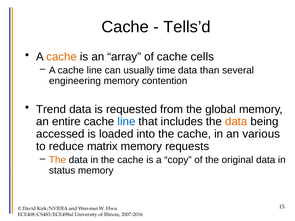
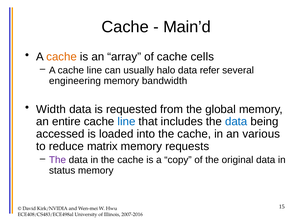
Tells’d: Tells’d -> Main’d (187, 27)
time: time -> halo (166, 70)
than: than -> refer (210, 70)
contention: contention -> bandwidth (165, 81)
Trend: Trend -> Width (51, 109)
data colour: orange -> blue (236, 122)
The colour: orange -> purple (58, 160)
